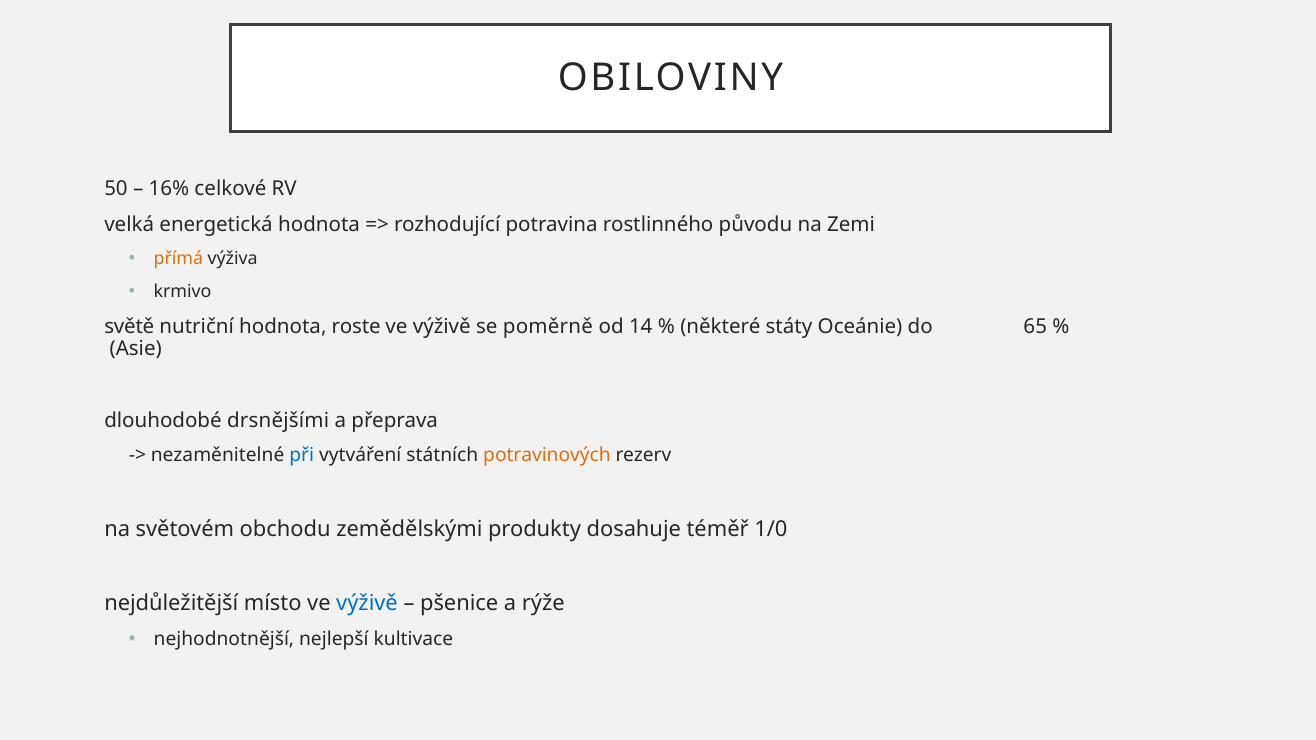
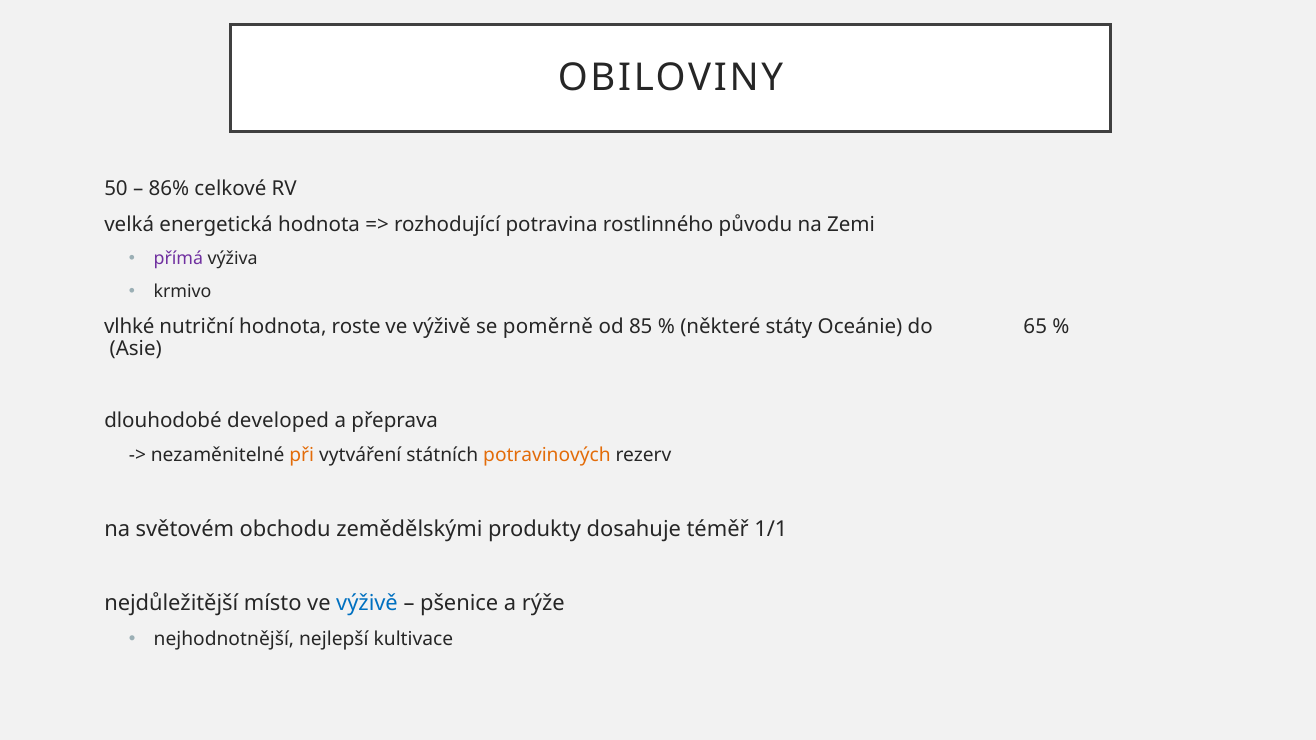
16%: 16% -> 86% (169, 189)
přímá colour: orange -> purple (178, 259)
světě: světě -> vlhké (129, 327)
14: 14 -> 85 (641, 327)
drsnějšími: drsnějšími -> developed (278, 421)
při colour: blue -> orange (302, 456)
1/0: 1/0 -> 1/1 (771, 529)
